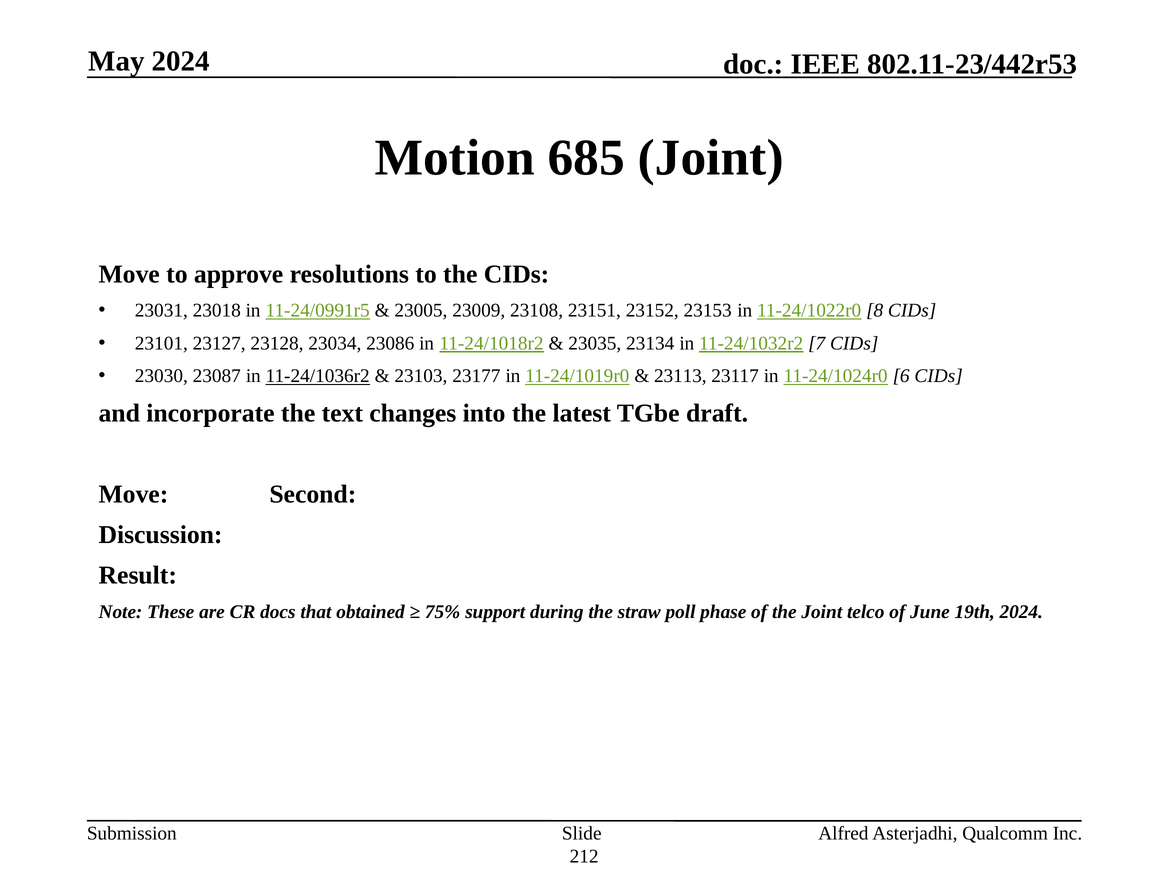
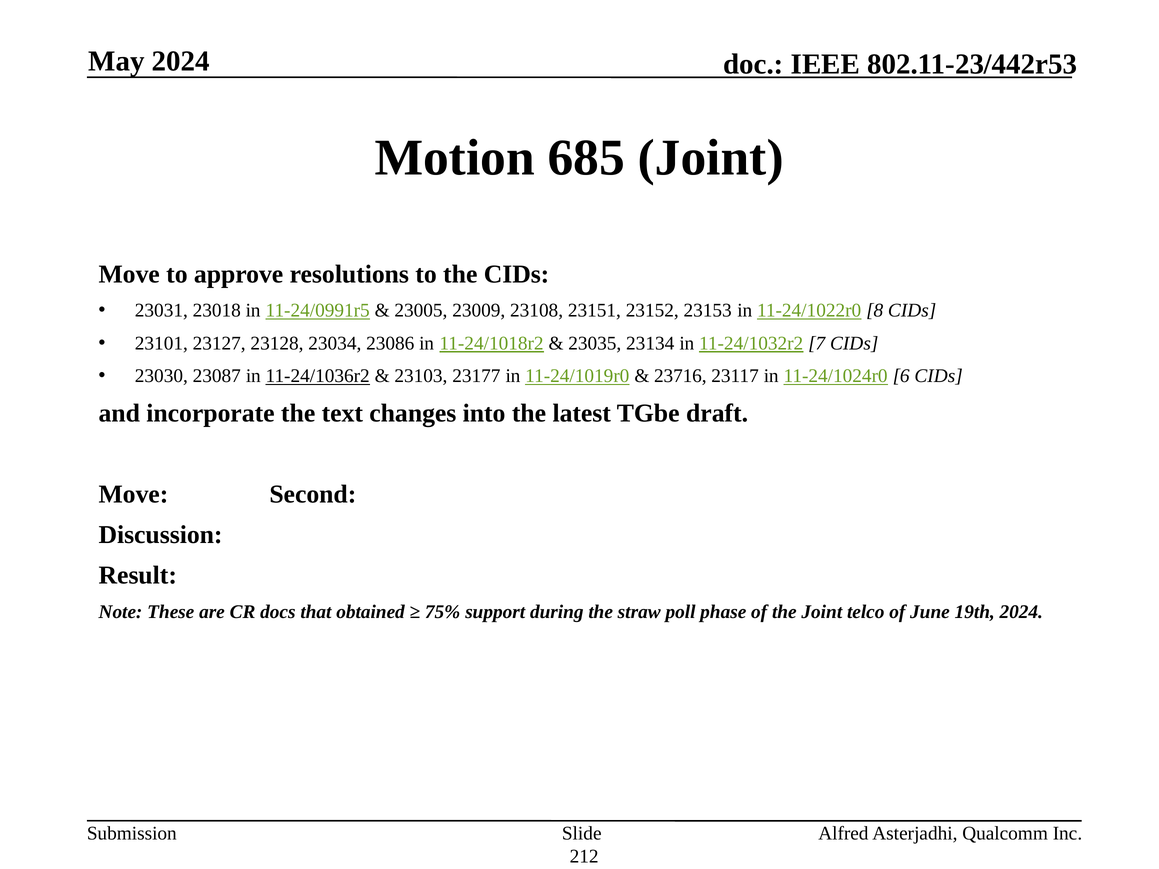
23113: 23113 -> 23716 (680, 376)
